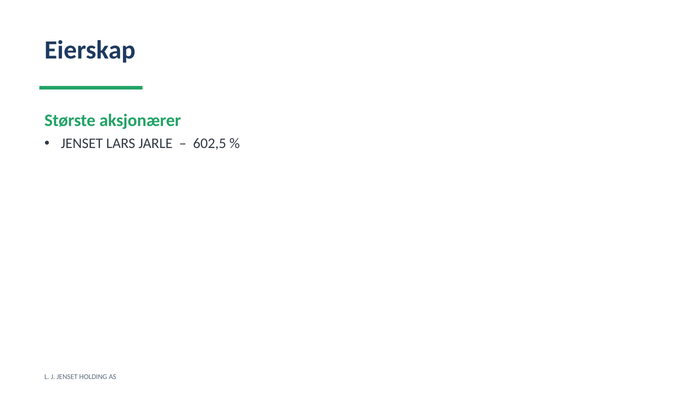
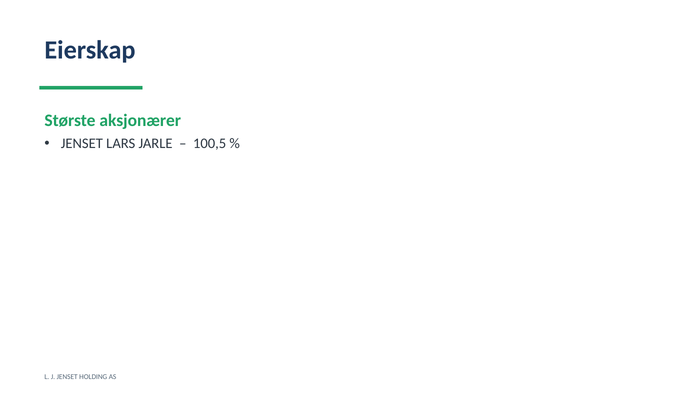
602,5: 602,5 -> 100,5 (210, 144)
